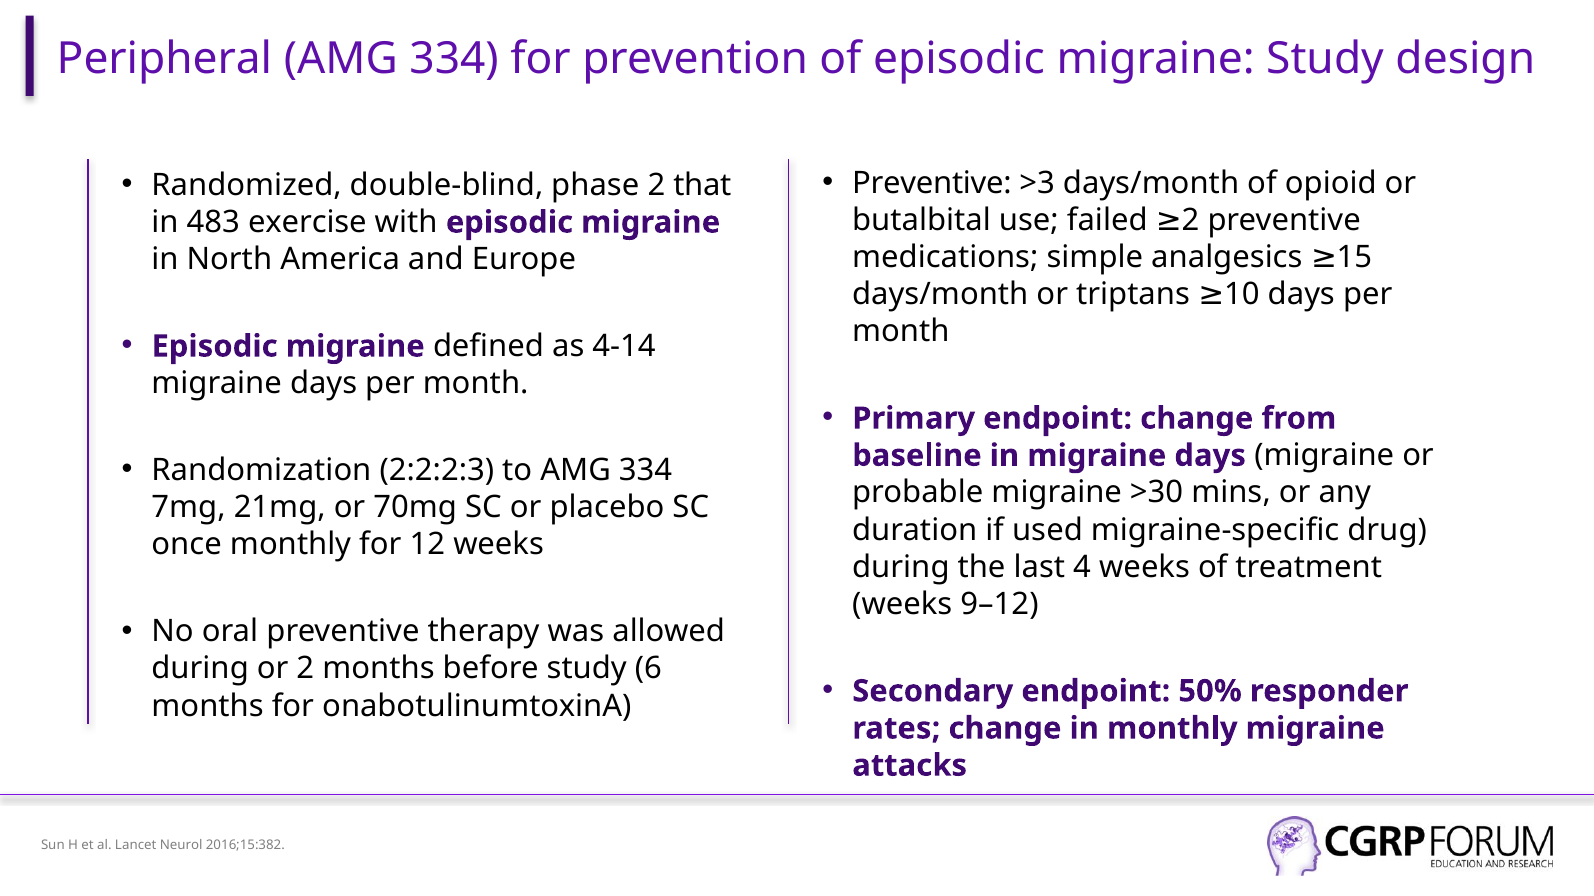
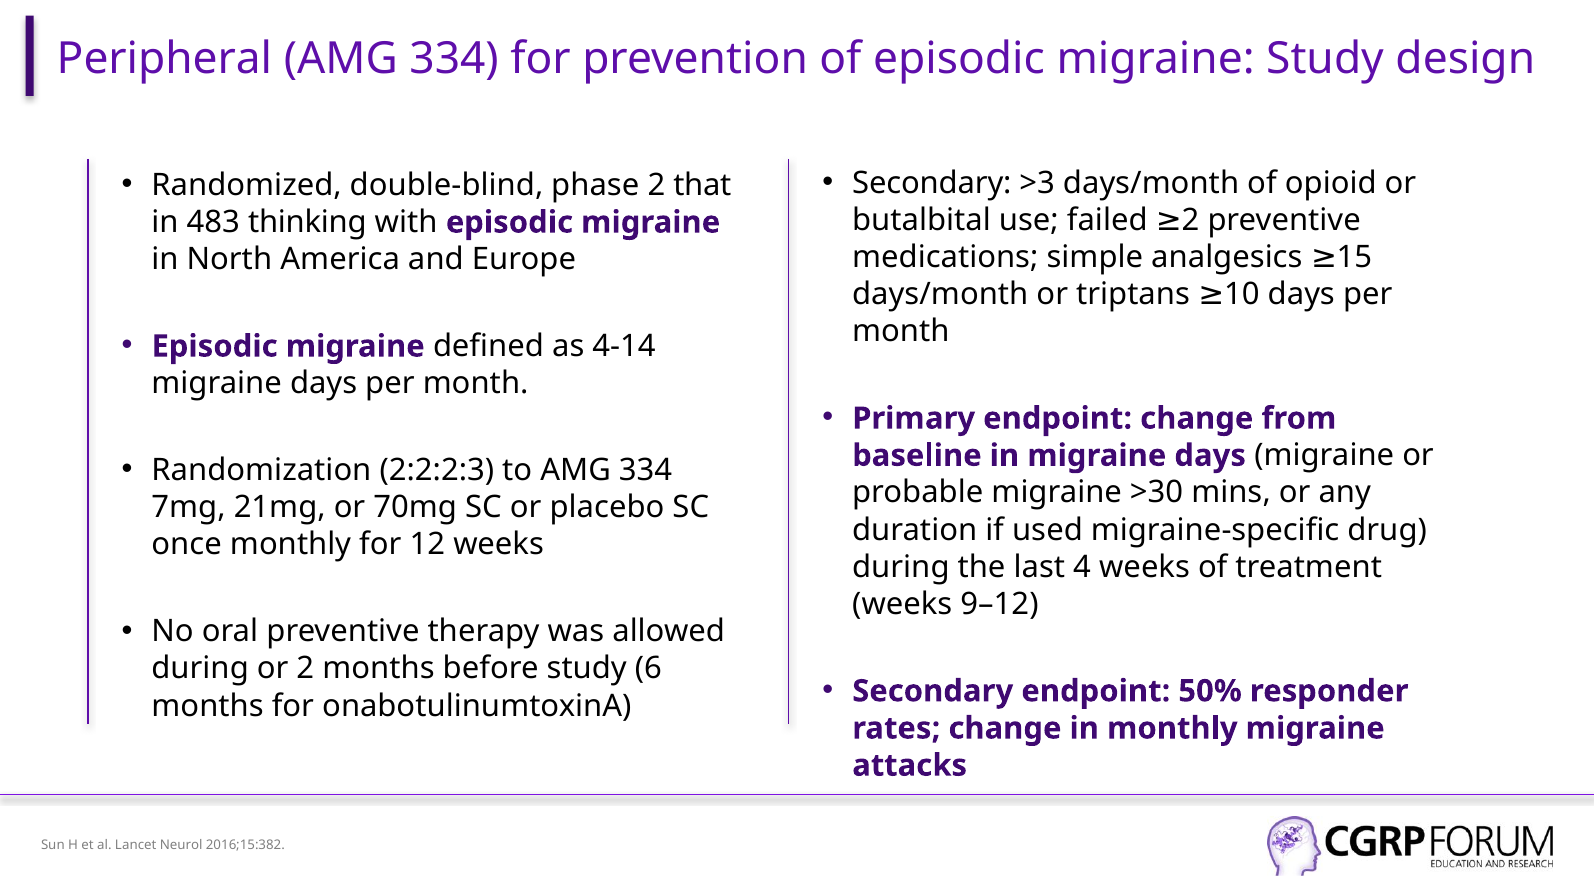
Preventive: Preventive -> Secondary (932, 183)
exercise: exercise -> thinking (307, 223)
